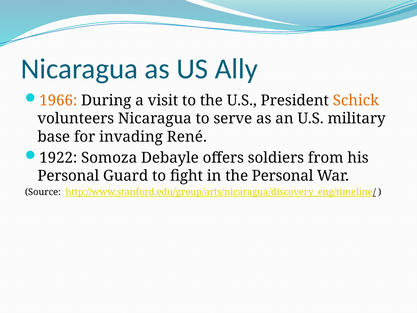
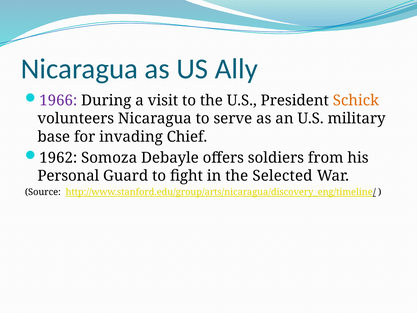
1966 colour: orange -> purple (58, 100)
René: René -> Chief (187, 137)
1922: 1922 -> 1962 (58, 158)
the Personal: Personal -> Selected (282, 176)
